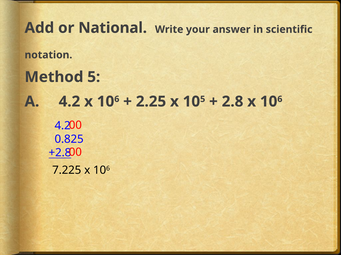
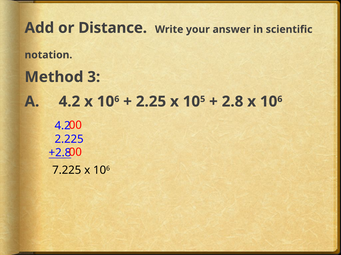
National: National -> Distance (113, 28)
Method 5: 5 -> 3 (94, 77)
0.825: 0.825 -> 2.225 (69, 140)
